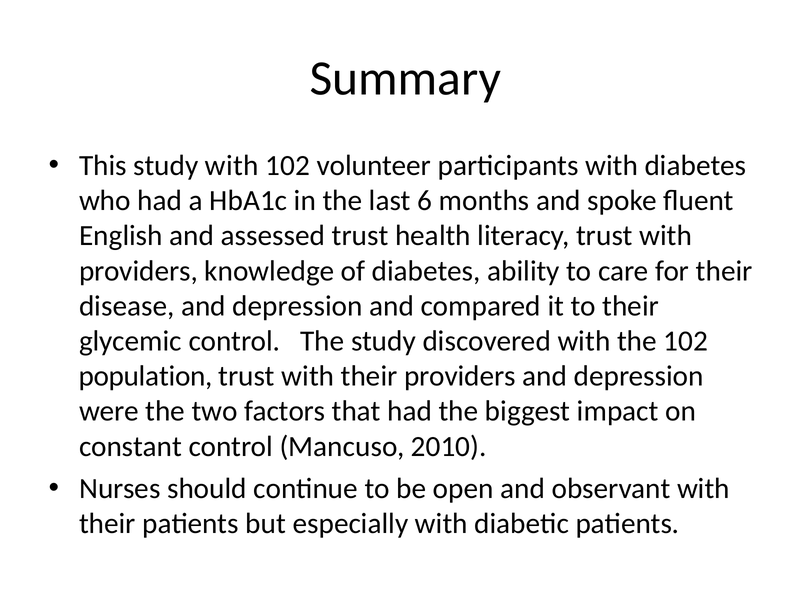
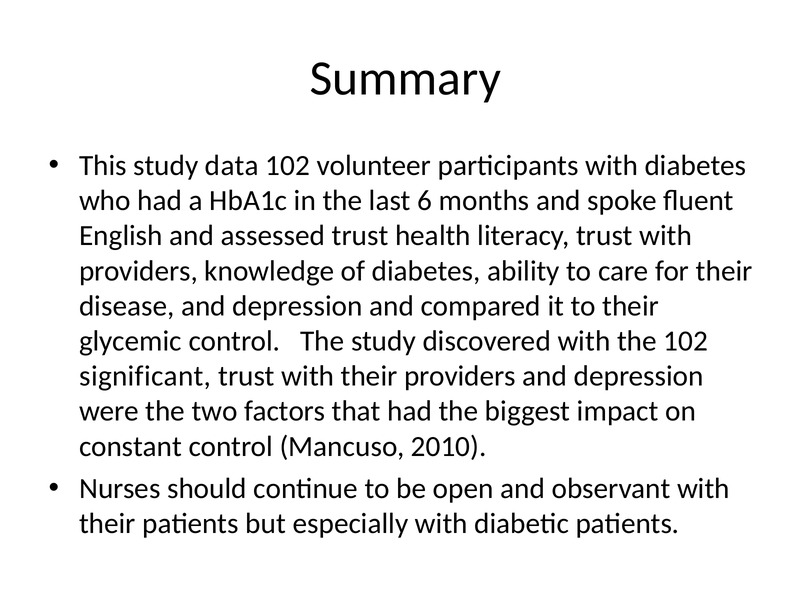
study with: with -> data (232, 166)
population: population -> significant (145, 376)
